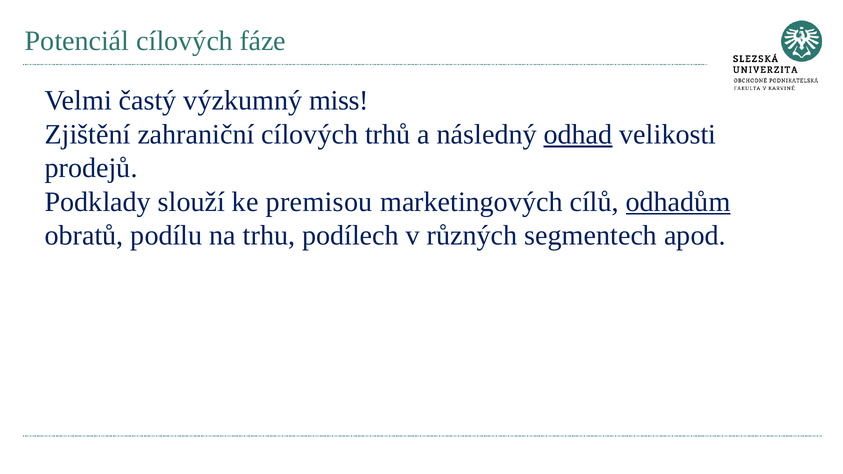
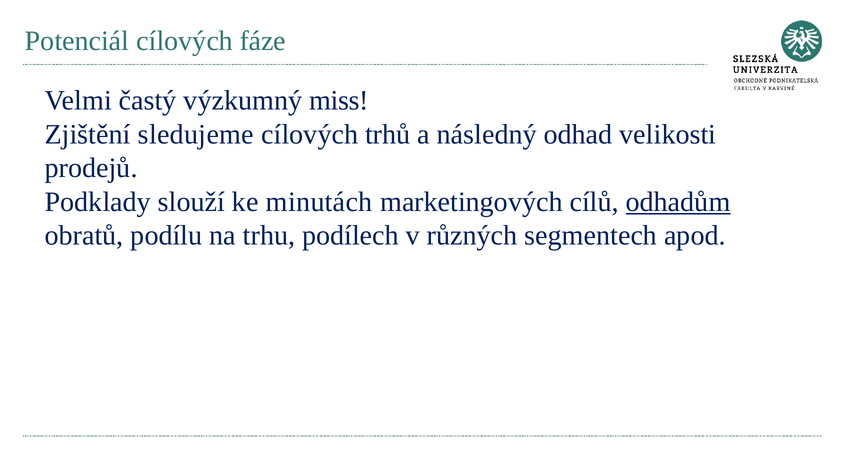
zahraniční: zahraniční -> sledujeme (196, 134)
odhad underline: present -> none (578, 134)
premisou: premisou -> minutách (319, 202)
